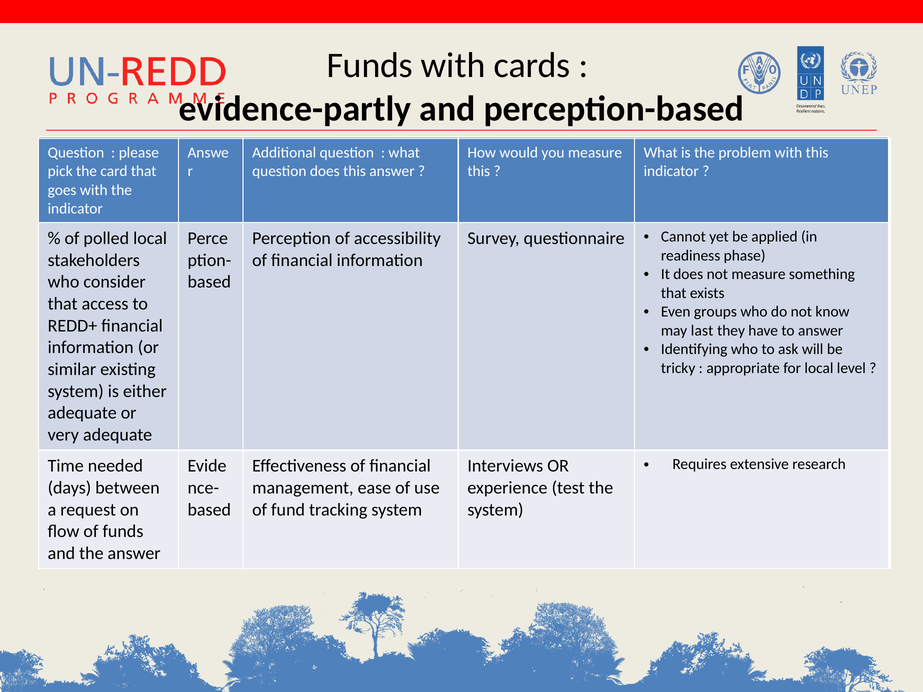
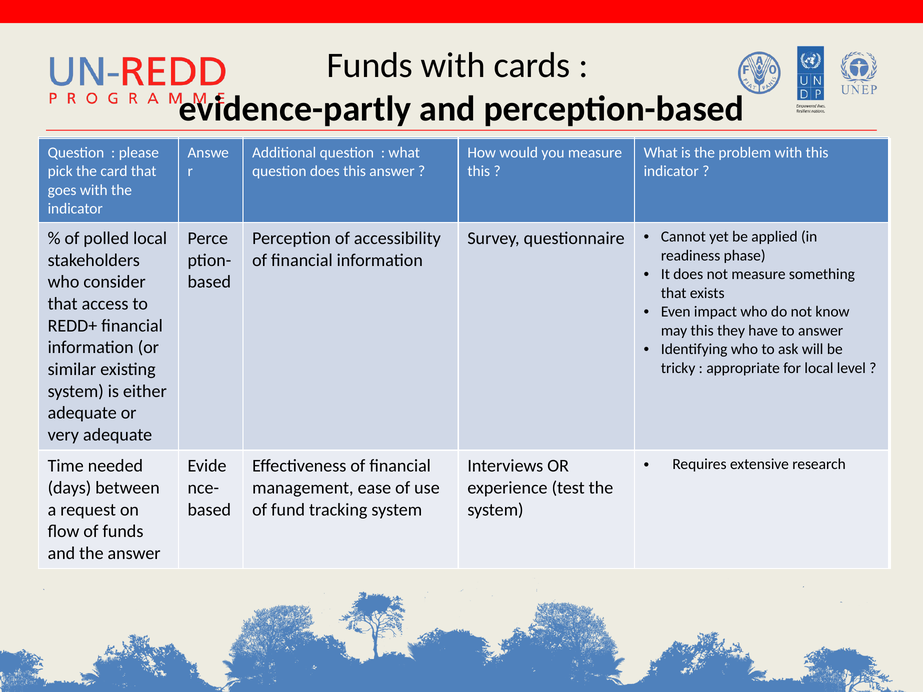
groups: groups -> impact (715, 312)
may last: last -> this (702, 331)
